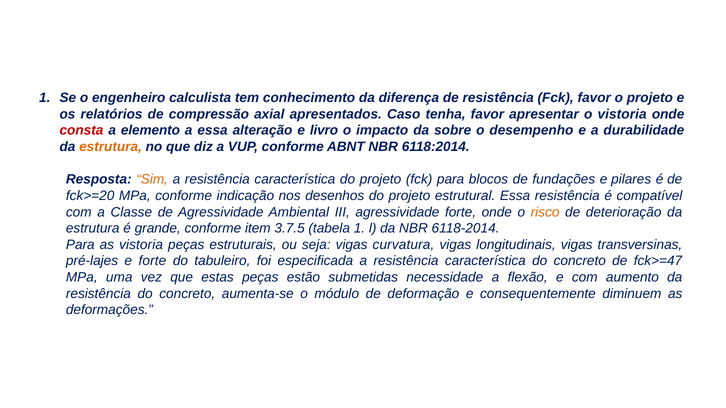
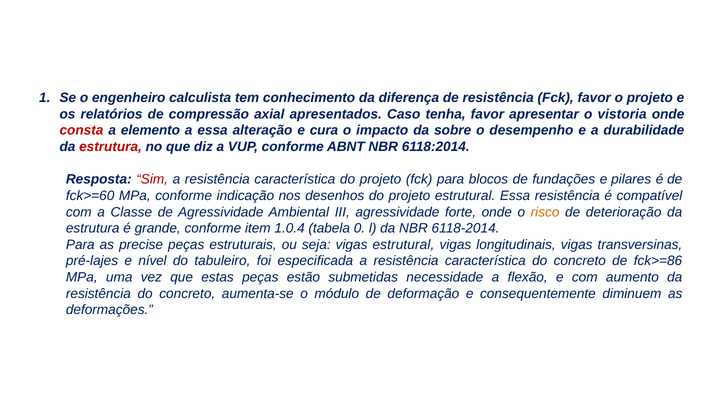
livro: livro -> cura (324, 131)
estrutura colour: orange -> red (110, 147)
Sim colour: orange -> red (152, 180)
fck>=20: fck>=20 -> fck>=60 (90, 196)
3.7.5: 3.7.5 -> 1.0.4 (290, 229)
tabela 1: 1 -> 0 (359, 229)
as vistoria: vistoria -> precise (141, 245)
vigas curvatura: curvatura -> estrutural (403, 245)
e forte: forte -> nível (153, 261)
fck>=47: fck>=47 -> fck>=86 (658, 261)
